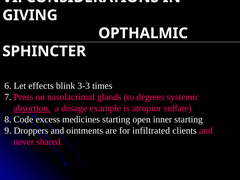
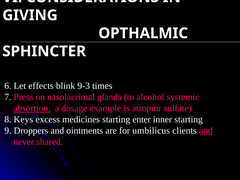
3-3: 3-3 -> 9-3 (84, 86)
degrees: degrees -> alcohol (150, 97)
Code: Code -> Keys (23, 119)
open: open -> enter (142, 119)
infiltrated: infiltrated -> umbilicus (151, 131)
and underline: none -> present (206, 131)
